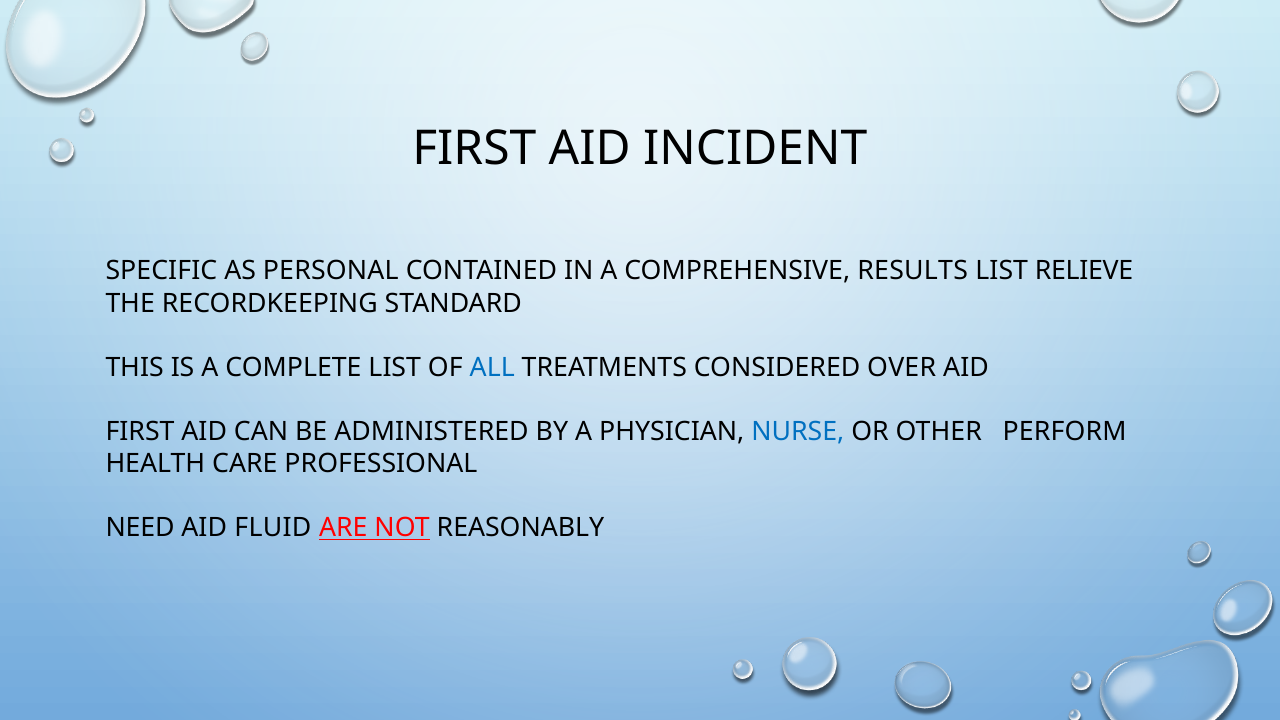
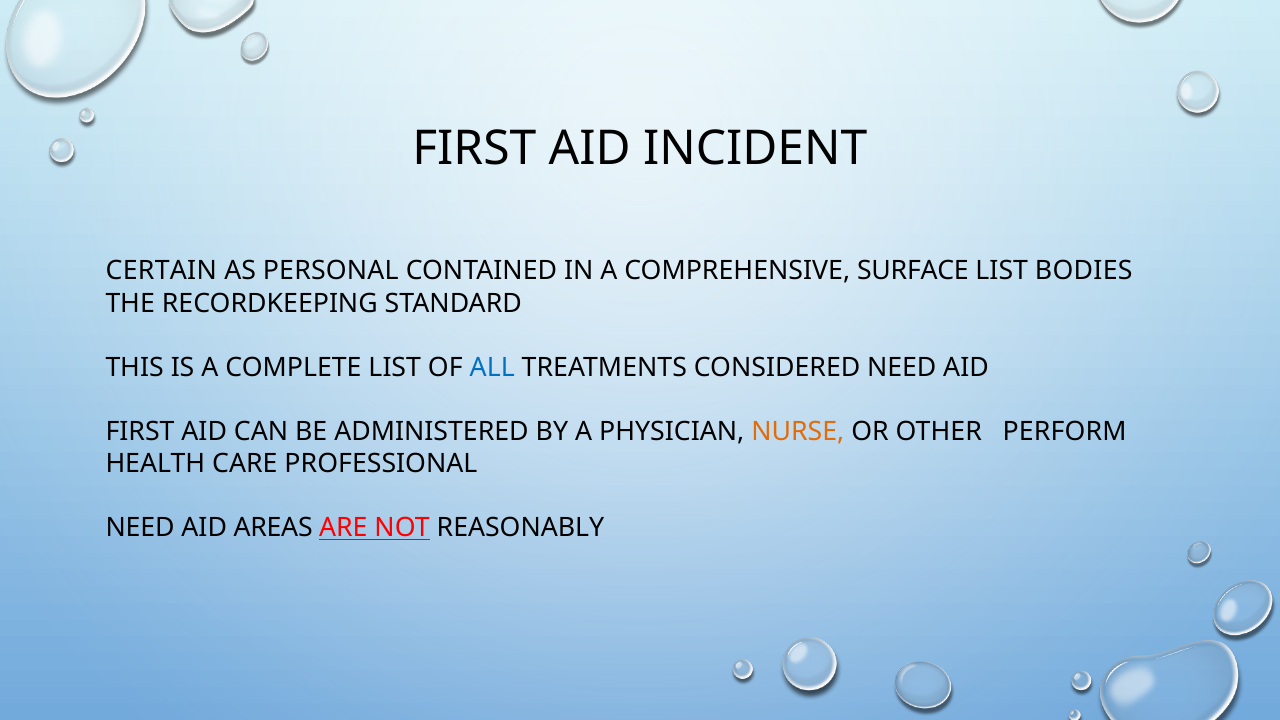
SPECIFIC: SPECIFIC -> CERTAIN (161, 271)
RESULTS: RESULTS -> SURFACE (913, 271)
RELIEVE: RELIEVE -> BODIES (1084, 271)
CONSIDERED OVER: OVER -> NEED (902, 367)
NURSE colour: blue -> orange (798, 431)
FLUID: FLUID -> AREAS (273, 527)
